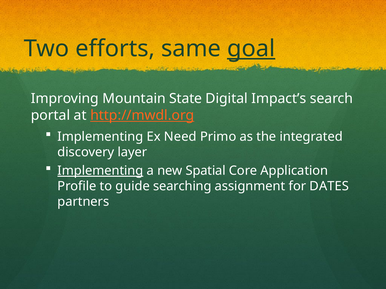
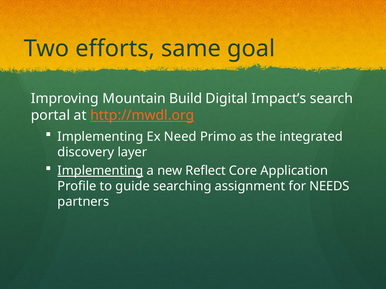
goal underline: present -> none (251, 49)
State: State -> Build (186, 99)
Spatial: Spatial -> Reflect (206, 171)
DATES: DATES -> NEEDS (329, 186)
